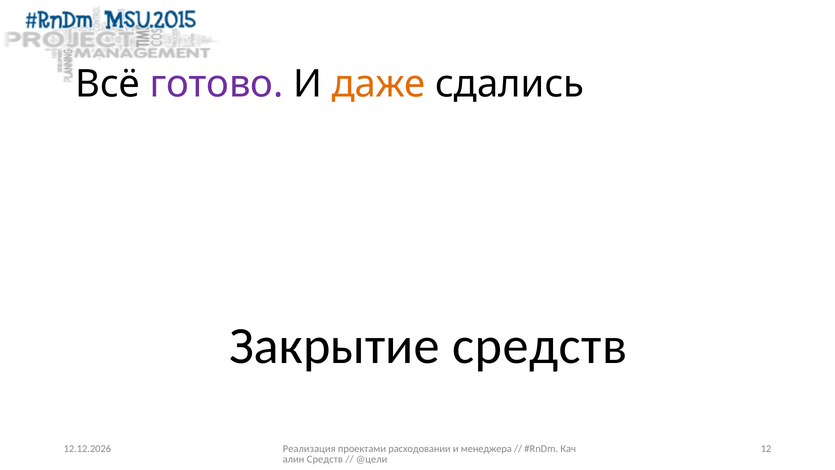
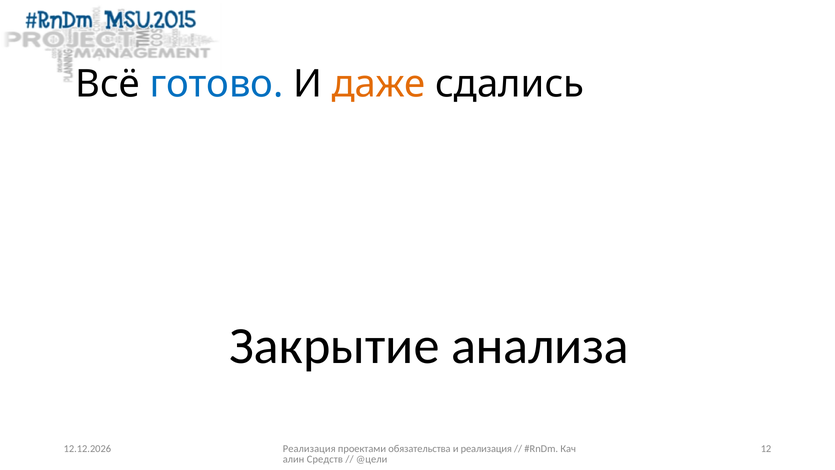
готово colour: purple -> blue (216, 84)
Закрытие средств: средств -> анализа (540, 346)
расходовании: расходовании -> обязательства (419, 448)
и менеджера: менеджера -> реализация (486, 448)
